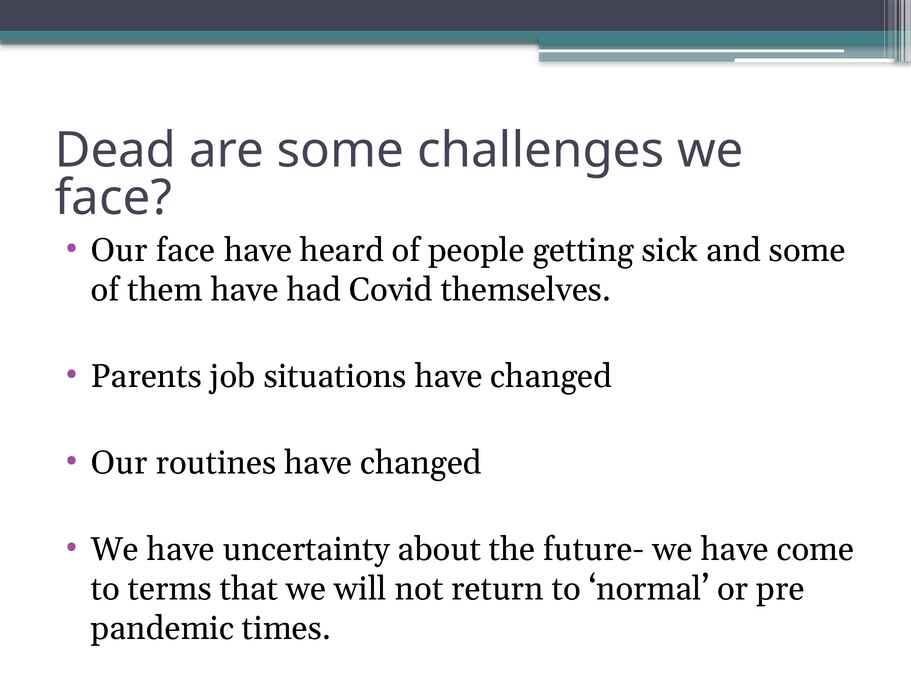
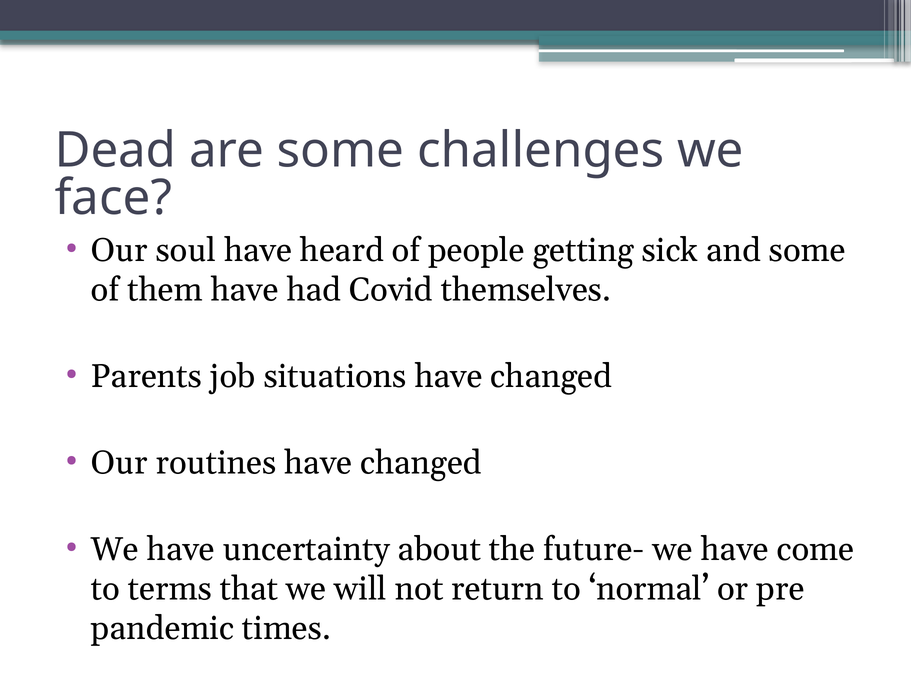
Our face: face -> soul (186, 251)
